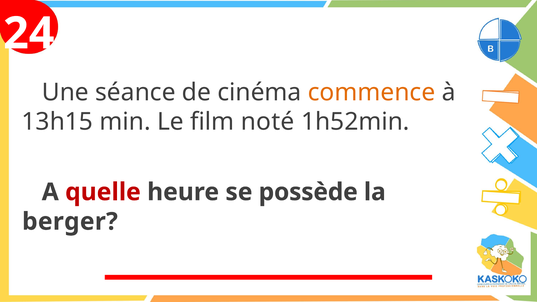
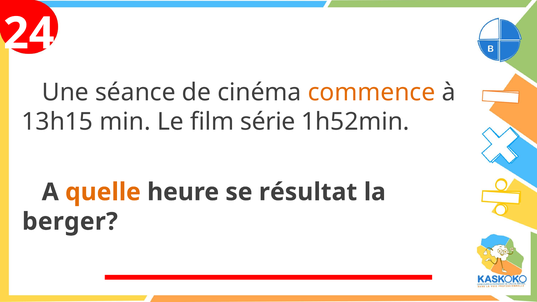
noté: noté -> série (268, 122)
quelle colour: red -> orange (103, 192)
possède: possède -> résultat (308, 192)
